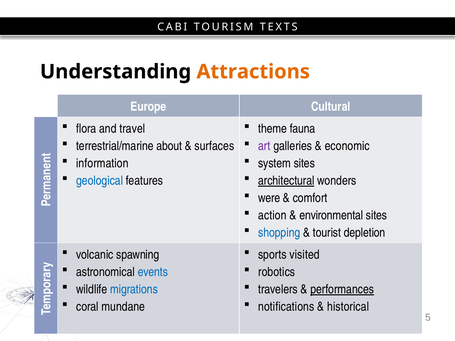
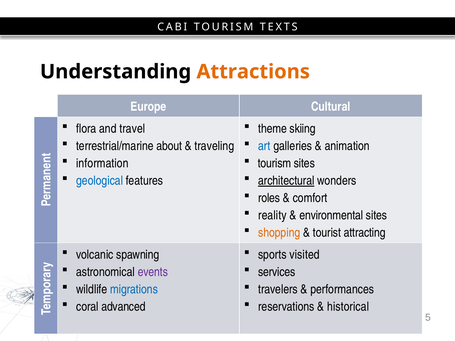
fauna: fauna -> skiing (303, 129)
surfaces: surfaces -> traveling (214, 146)
art colour: purple -> blue (264, 146)
economic: economic -> animation (347, 146)
system: system -> tourism (275, 164)
were: were -> roles (269, 198)
action: action -> reality (272, 216)
shopping colour: blue -> orange (279, 233)
depletion: depletion -> attracting (365, 233)
events colour: blue -> purple (153, 272)
robotics: robotics -> services (277, 272)
performances underline: present -> none (342, 290)
mundane: mundane -> advanced (123, 307)
notifications: notifications -> reservations (286, 307)
